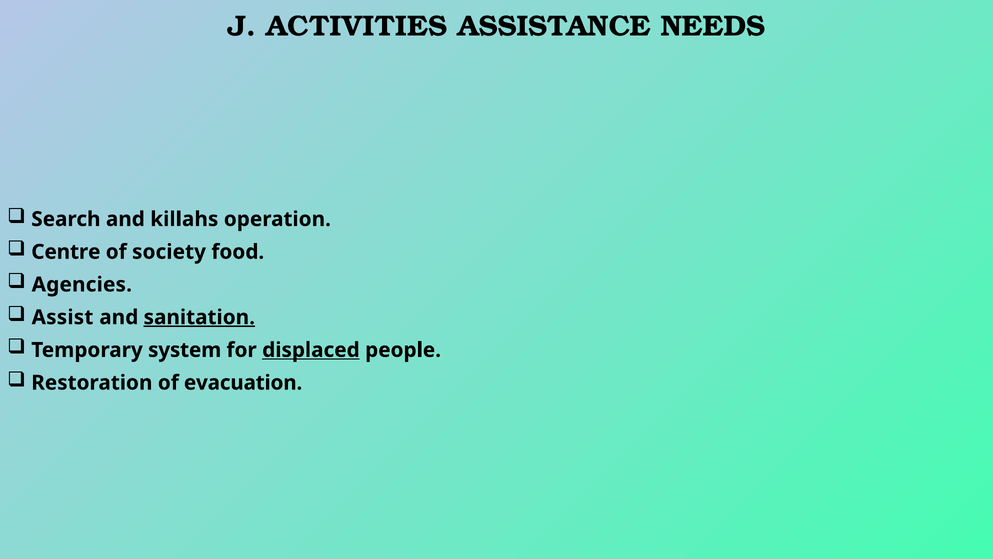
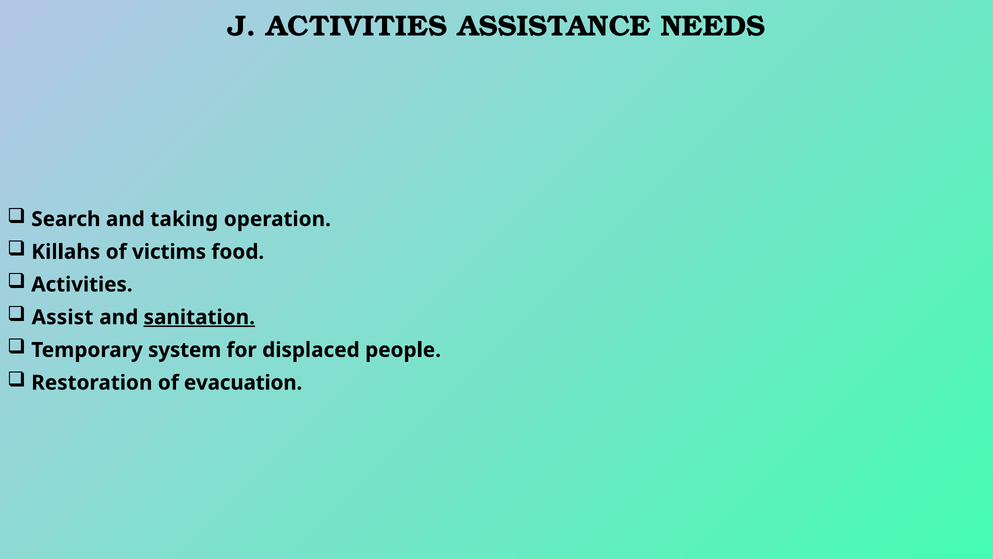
killahs: killahs -> taking (184, 219)
Centre: Centre -> Killahs (66, 252)
society: society -> victims (169, 252)
Agencies: Agencies -> Activities (82, 284)
displaced underline: present -> none (311, 350)
